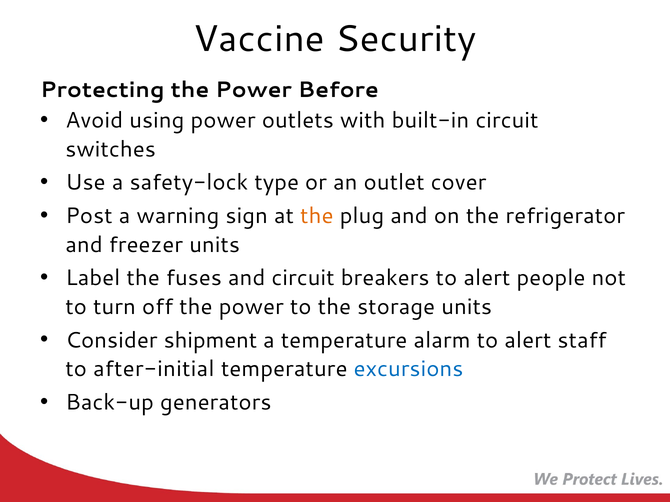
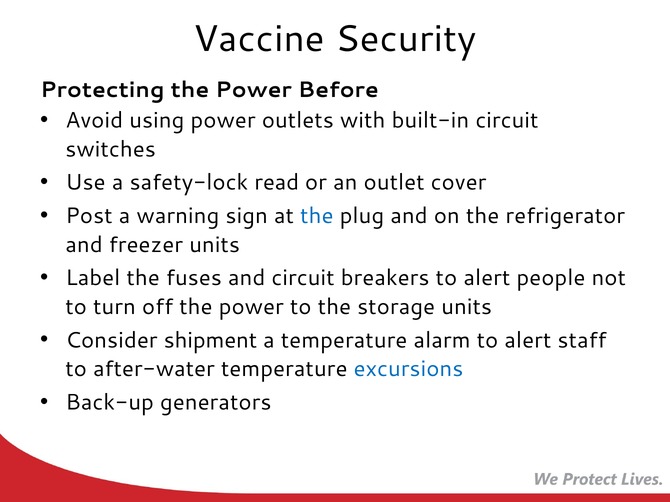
type: type -> read (277, 183)
the colour: orange -> blue (317, 216)
after-initial: after-initial -> after-water (154, 369)
